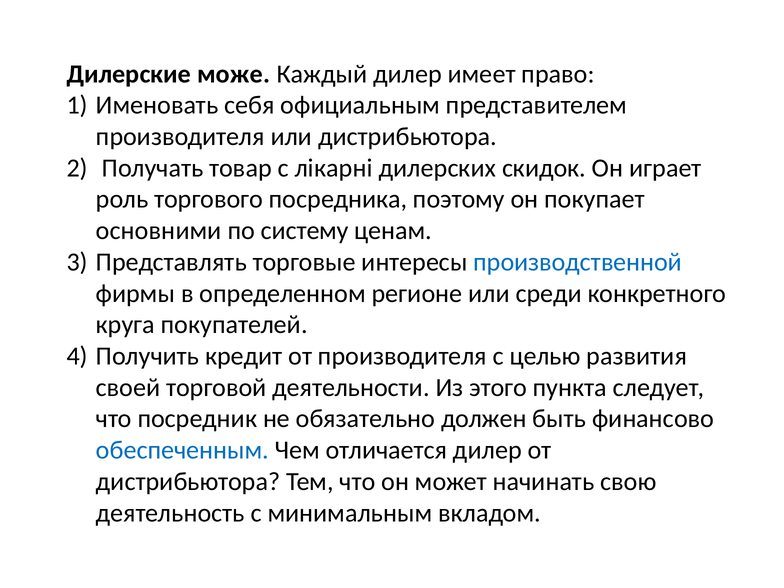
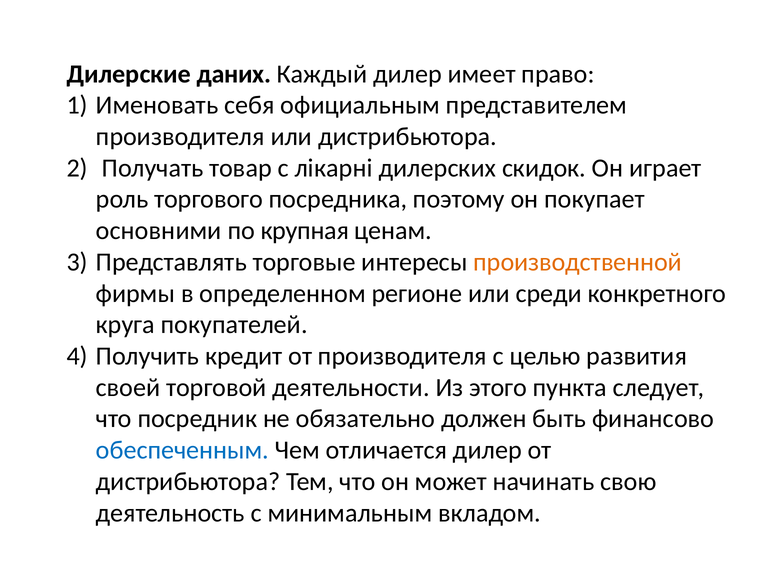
може: може -> даних (234, 74)
систему: систему -> крупная (305, 231)
производственной colour: blue -> orange (578, 262)
